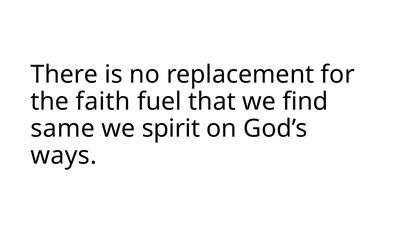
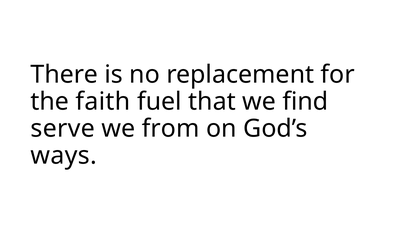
same: same -> serve (63, 129)
spirit: spirit -> from (171, 129)
